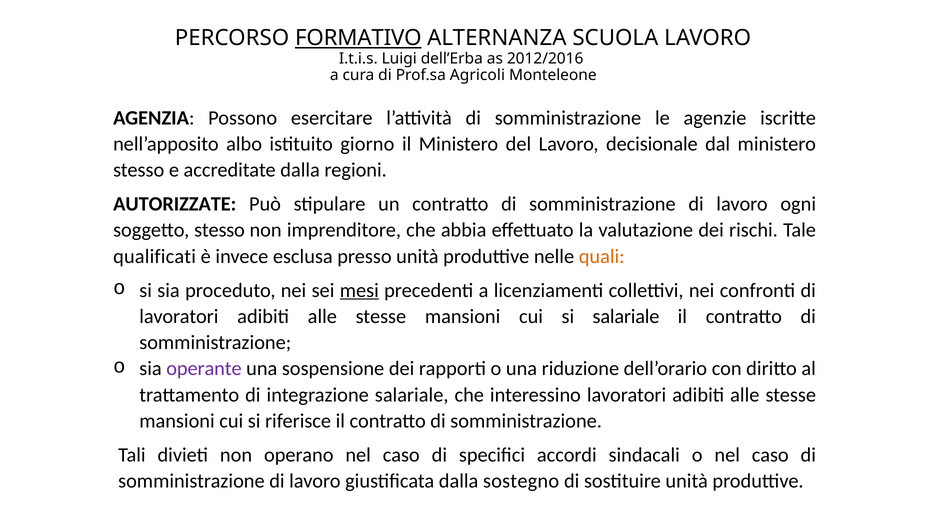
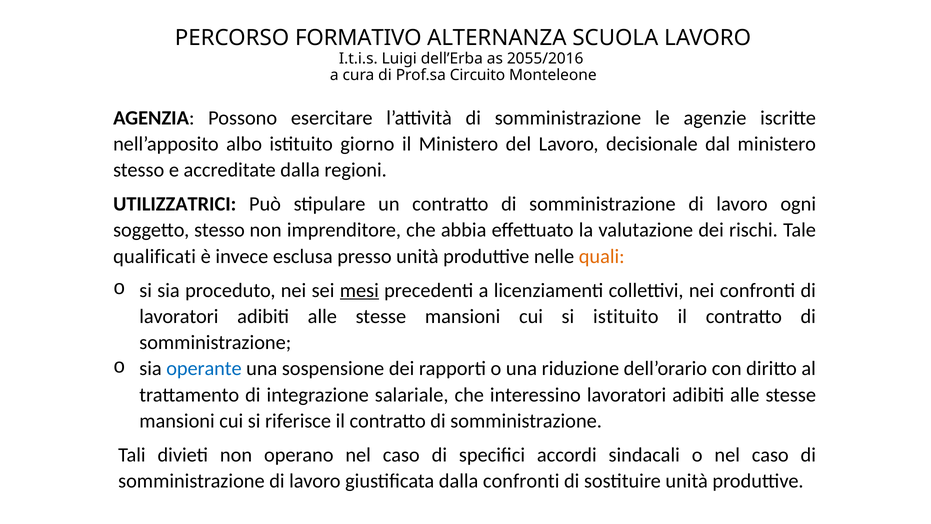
FORMATIVO underline: present -> none (358, 38)
2012/2016: 2012/2016 -> 2055/2016 (545, 58)
Agricoli: Agricoli -> Circuito (478, 75)
AUTORIZZATE: AUTORIZZATE -> UTILIZZATRICI (175, 204)
si salariale: salariale -> istituito (626, 316)
operante colour: purple -> blue (204, 369)
dalla sostegno: sostegno -> confronti (521, 481)
